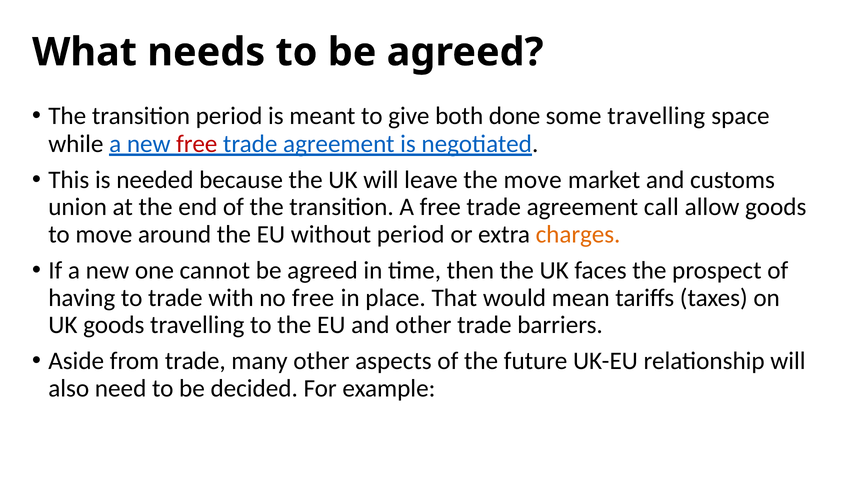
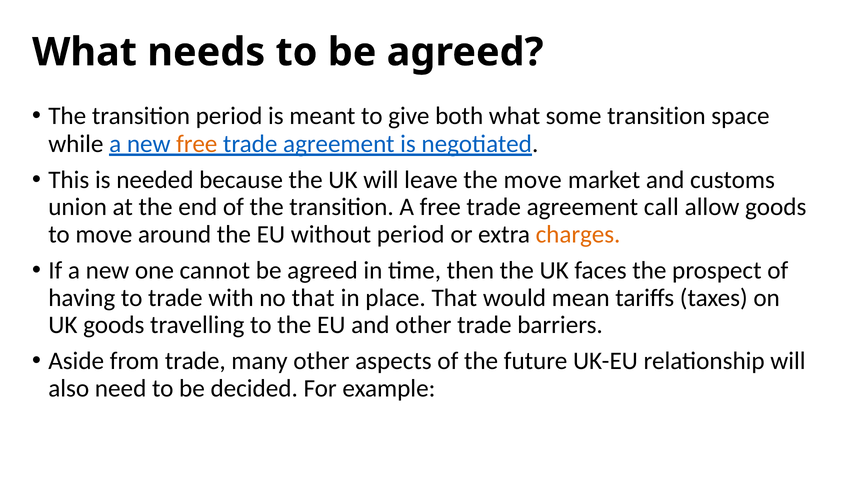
both done: done -> what (515, 116)
some travelling: travelling -> transition (656, 116)
free colour: red -> orange (197, 144)
no free: free -> that (313, 298)
